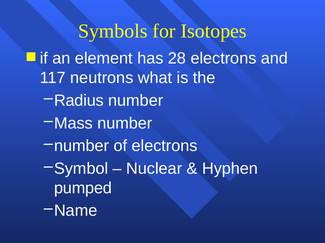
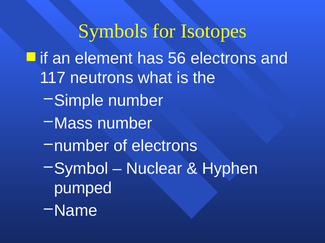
28: 28 -> 56 (177, 59)
Radius: Radius -> Simple (79, 101)
